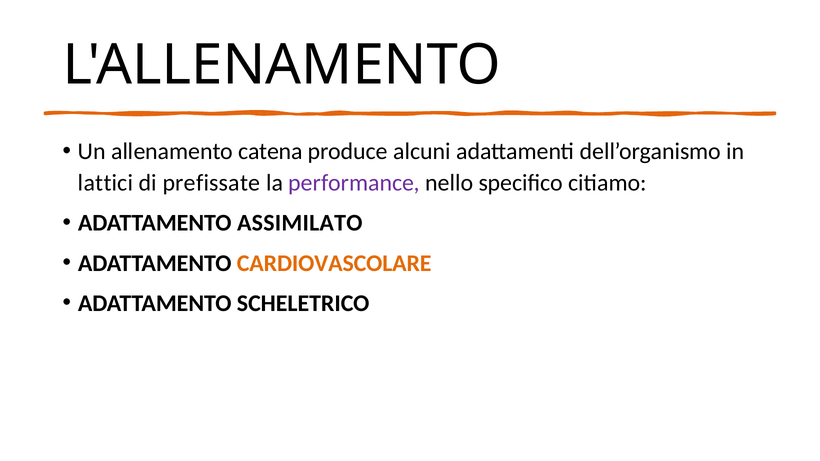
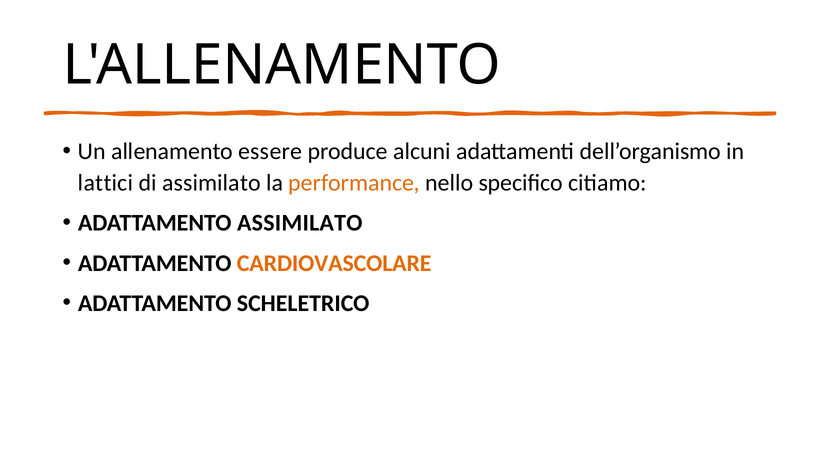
catena: catena -> essere (270, 152)
di prefissate: prefissate -> assimilato (211, 183)
performance colour: purple -> orange (354, 183)
